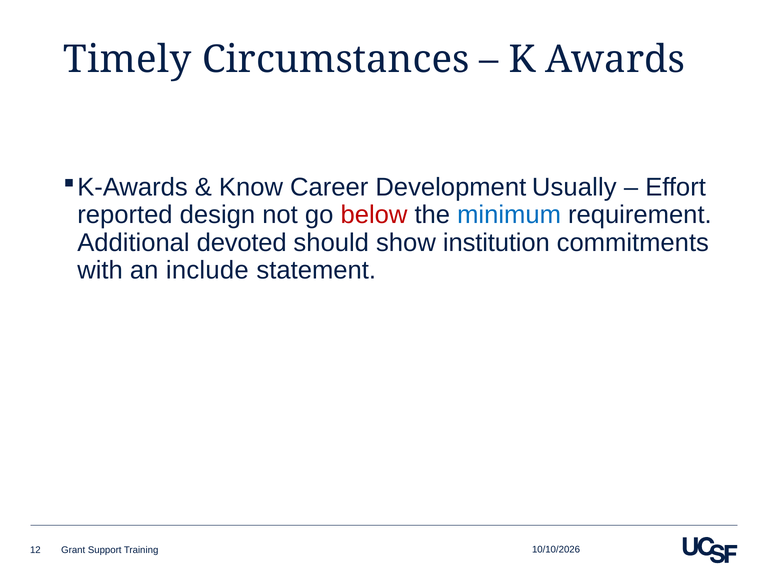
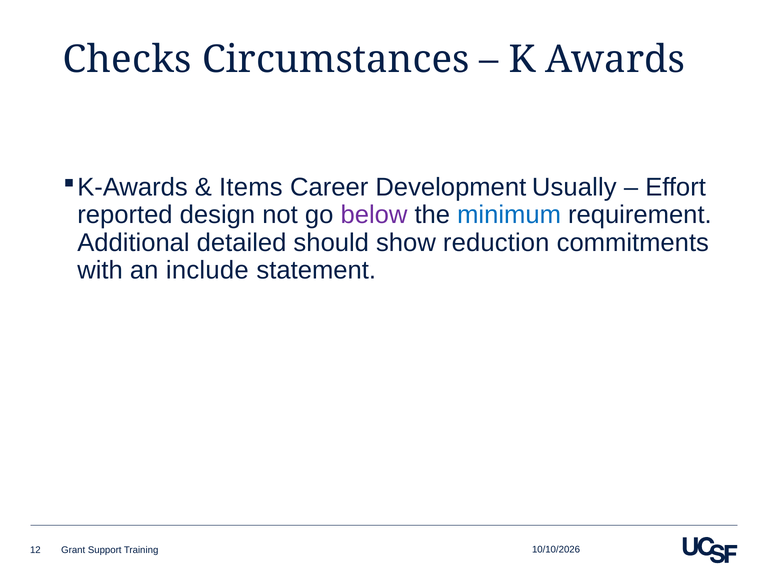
Timely: Timely -> Checks (127, 59)
Know: Know -> Items (251, 187)
below colour: red -> purple (374, 215)
devoted: devoted -> detailed (242, 243)
institution: institution -> reduction (496, 243)
